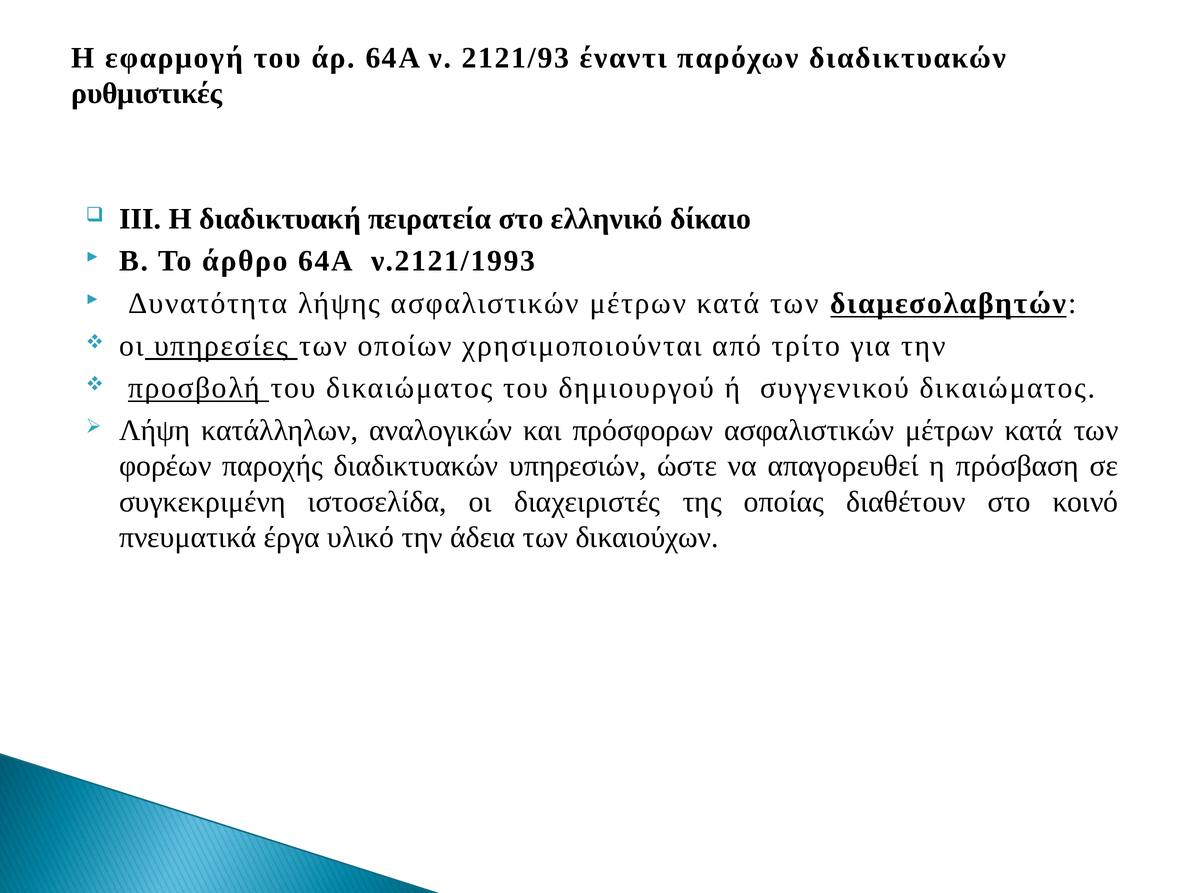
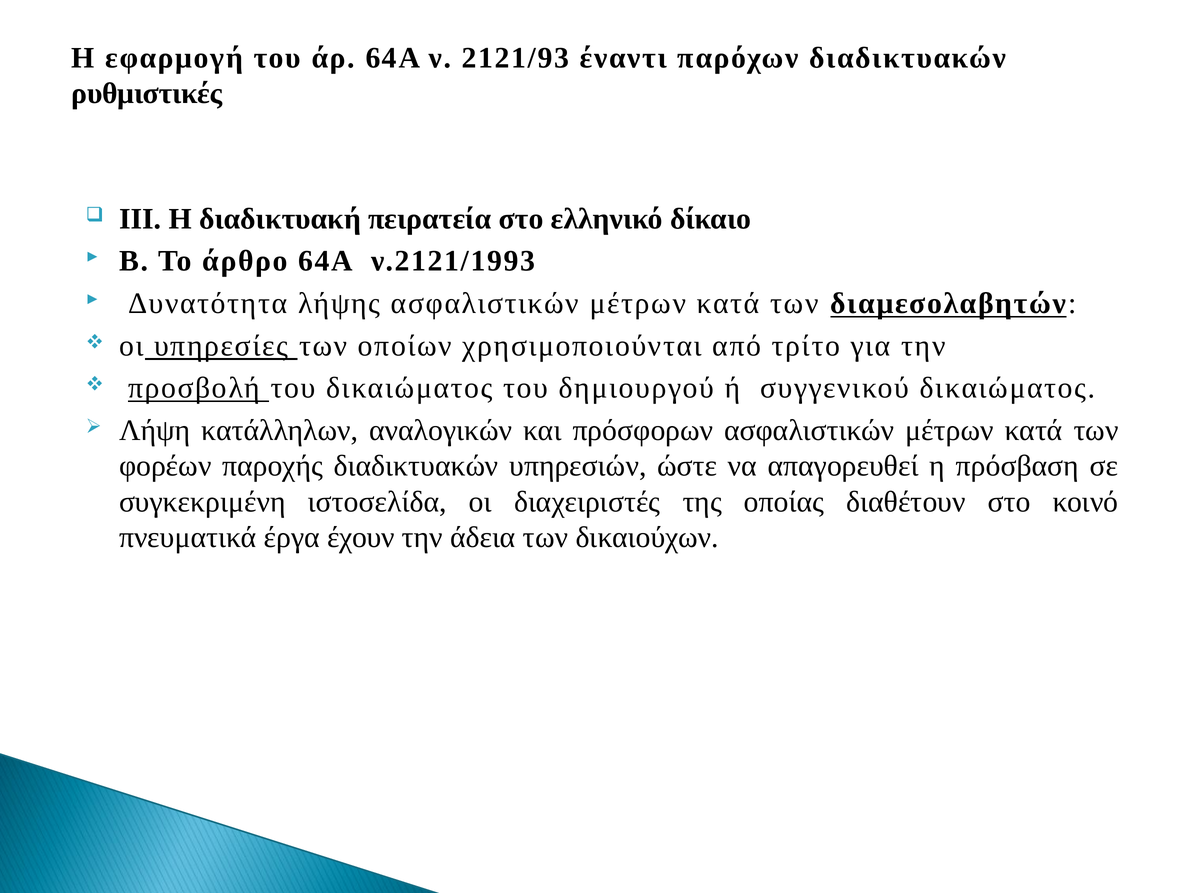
υλικό: υλικό -> έχουν (361, 538)
